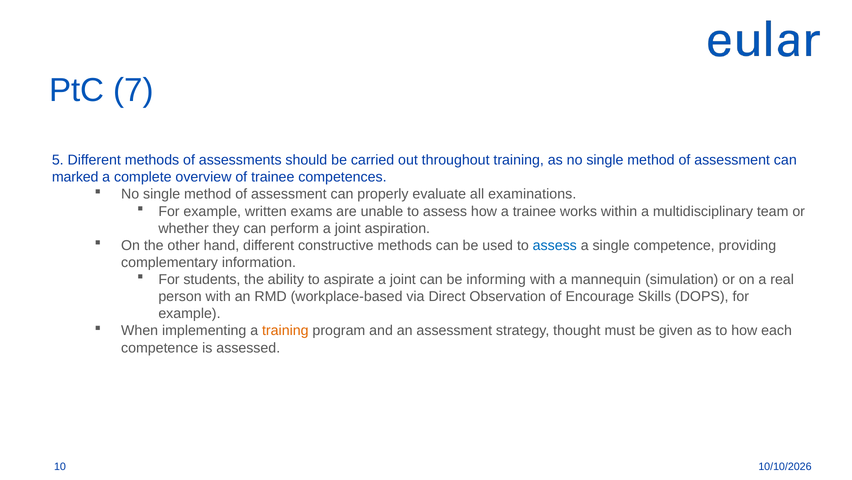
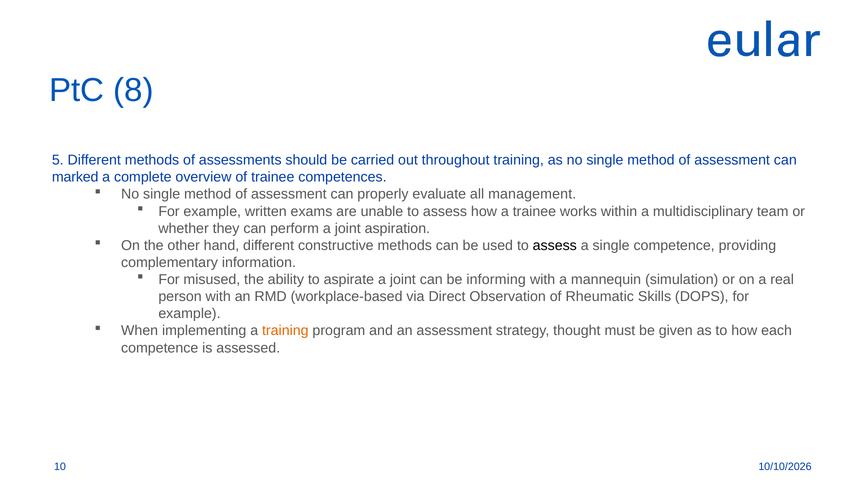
7: 7 -> 8 (134, 90)
examinations: examinations -> management (532, 194)
assess colour: blue -> black (555, 245)
students: students -> misused (212, 279)
Encourage: Encourage -> Rheumatic (600, 296)
